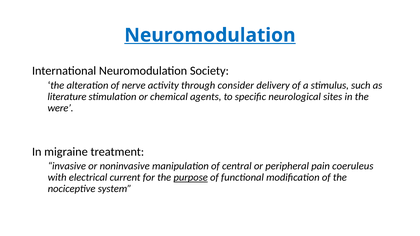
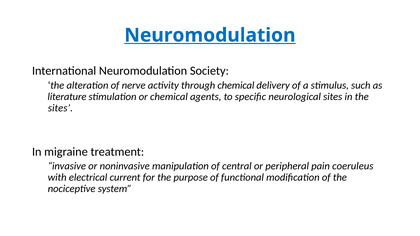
through consider: consider -> chemical (236, 85)
were: were -> sites (60, 108)
purpose underline: present -> none (191, 178)
